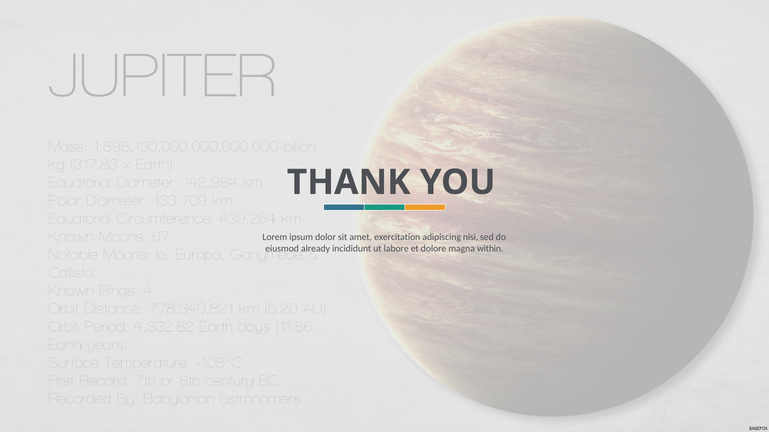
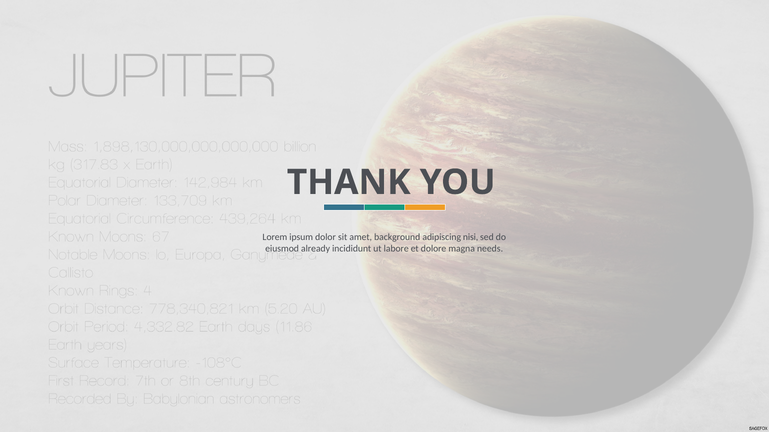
exercitation: exercitation -> background (397, 237)
within: within -> needs (490, 249)
